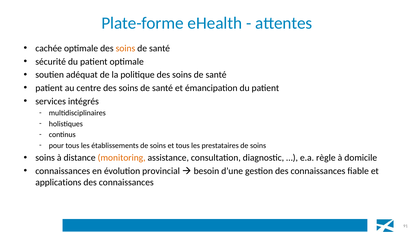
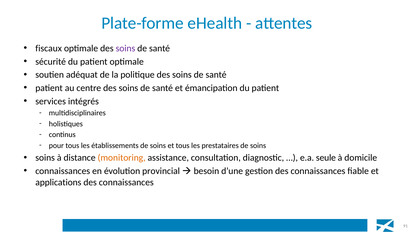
cachée: cachée -> fiscaux (49, 48)
soins colour: orange -> purple (125, 48)
règle: règle -> seule (326, 158)
